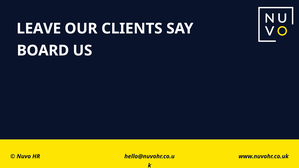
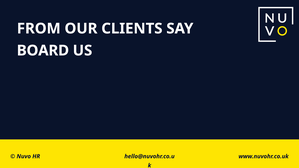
LEAVE: LEAVE -> FROM (39, 29)
